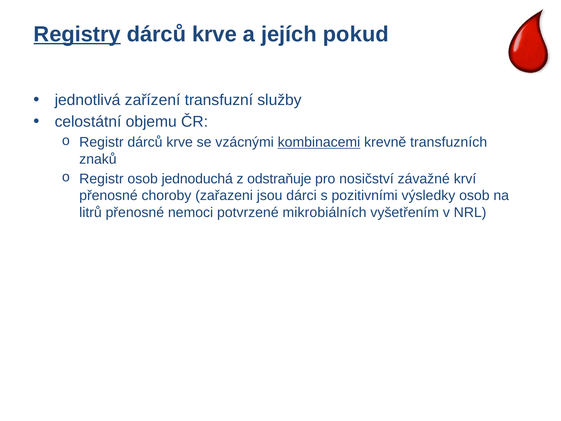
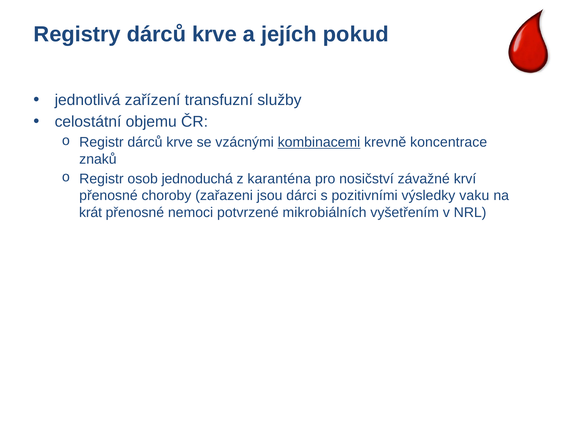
Registry underline: present -> none (77, 34)
transfuzních: transfuzních -> koncentrace (449, 142)
odstraňuje: odstraňuje -> karanténa (279, 179)
výsledky osob: osob -> vaku (474, 195)
litrů: litrů -> krát (91, 212)
